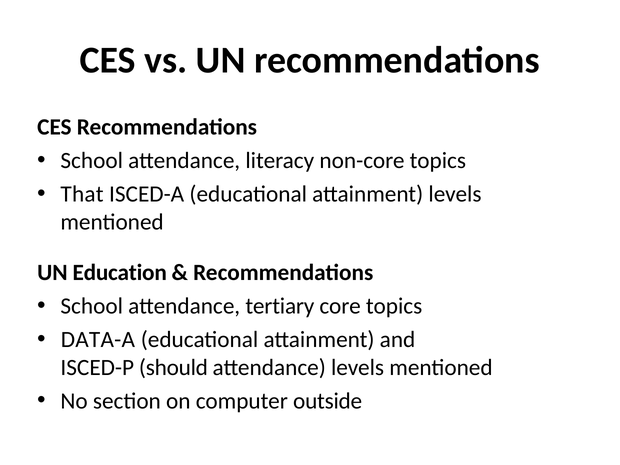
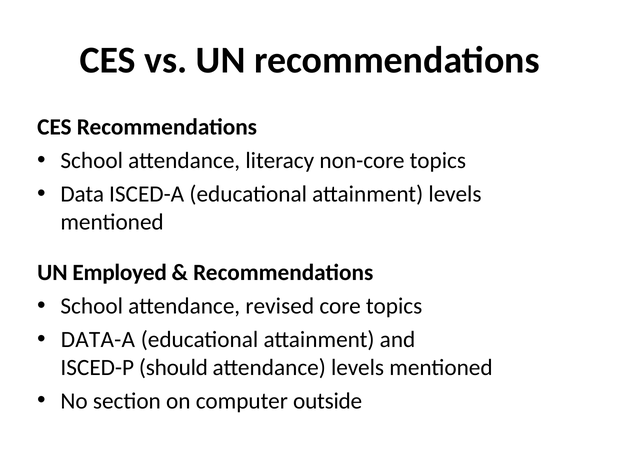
That: That -> Data (82, 194)
Education: Education -> Employed (120, 273)
tertiary: tertiary -> revised (280, 306)
